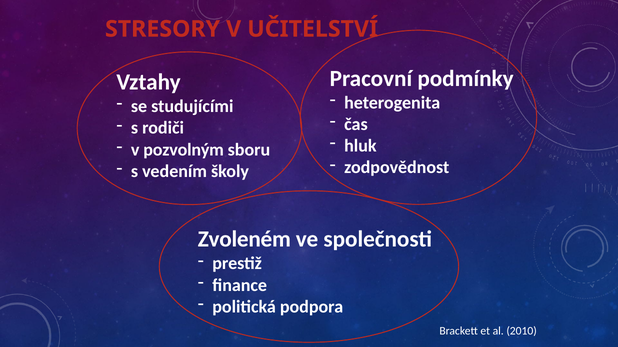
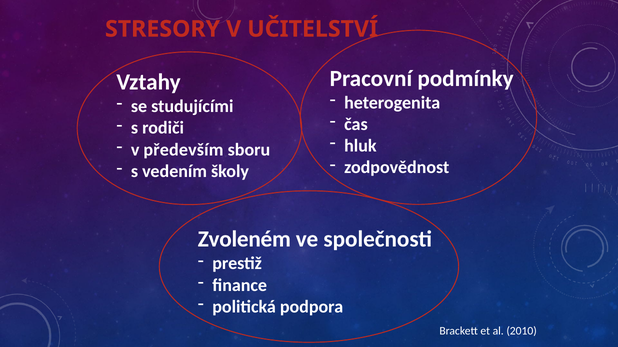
pozvolným: pozvolným -> především (183, 150)
